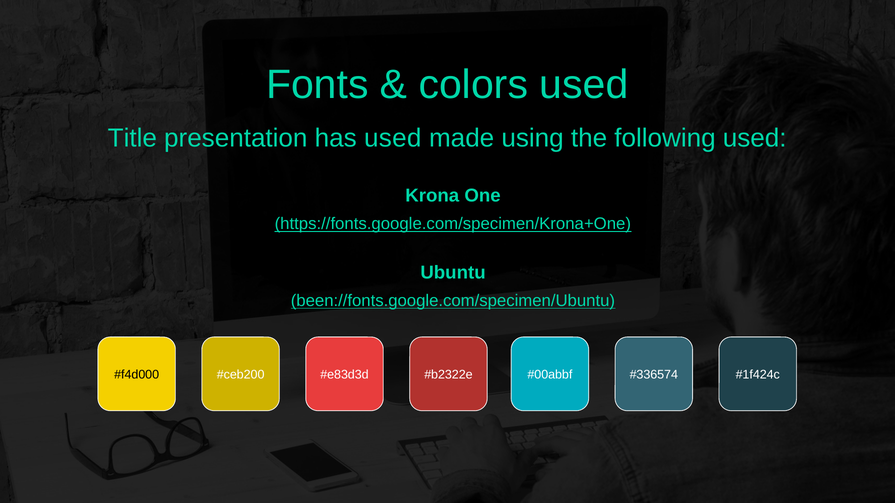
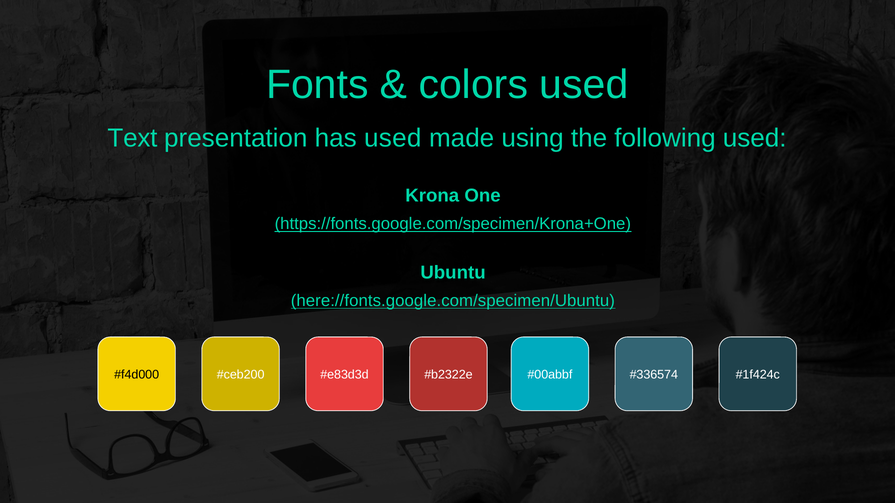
Title: Title -> Text (132, 139)
been://fonts.google.com/specimen/Ubuntu: been://fonts.google.com/specimen/Ubuntu -> here://fonts.google.com/specimen/Ubuntu (453, 301)
